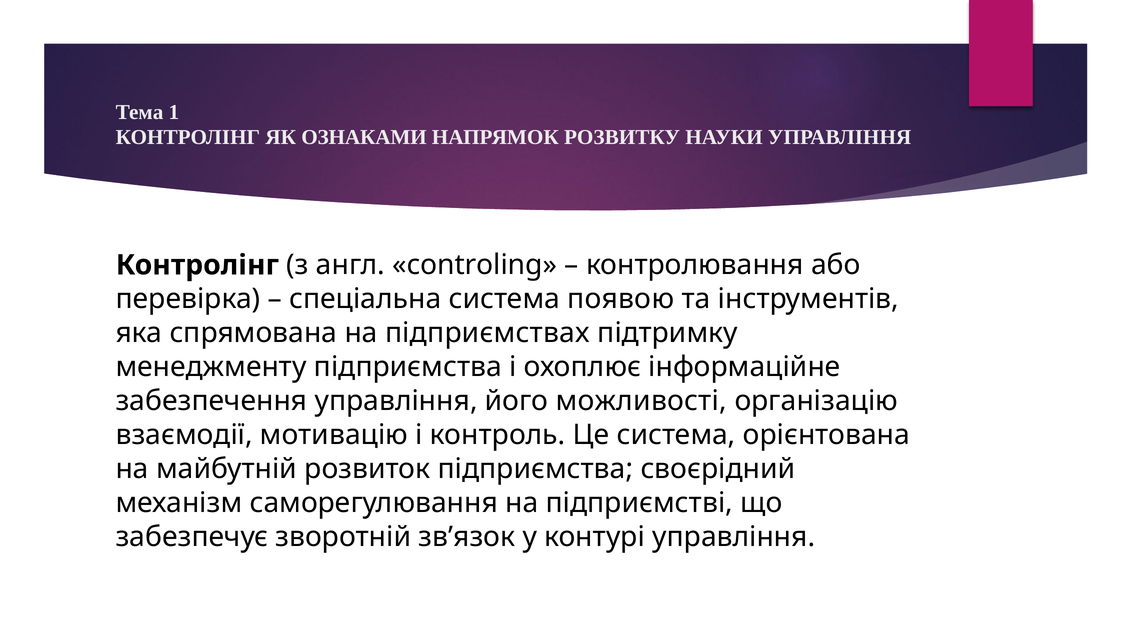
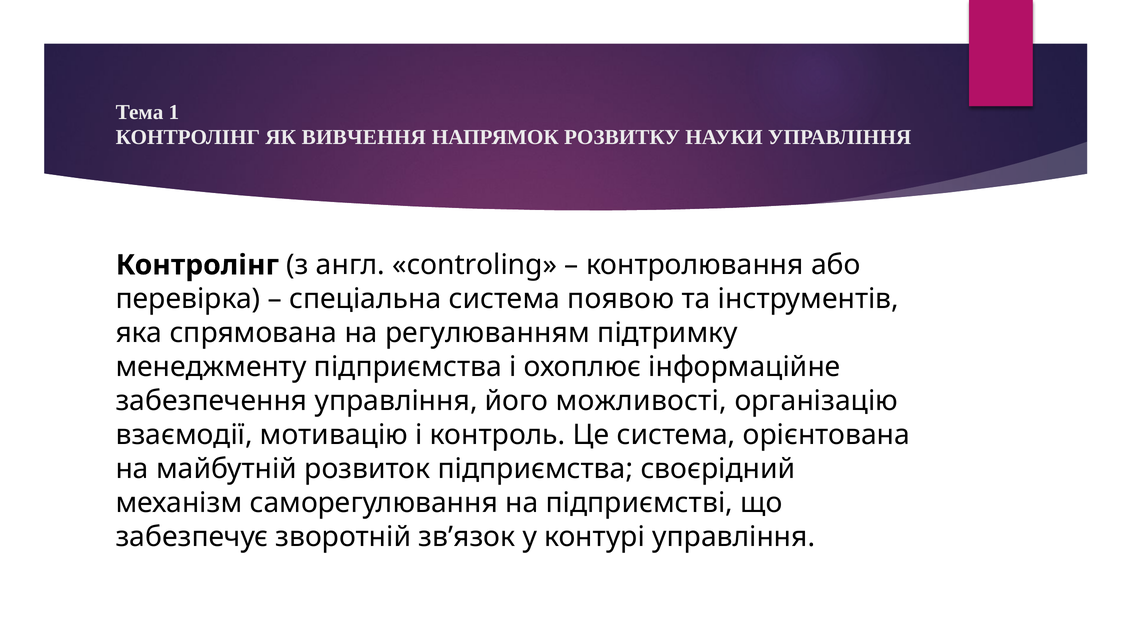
ОЗНАКАМИ: ОЗНАКАМИ -> ВИВЧЕННЯ (364, 137)
підприємствах: підприємствах -> регулюванням (487, 333)
